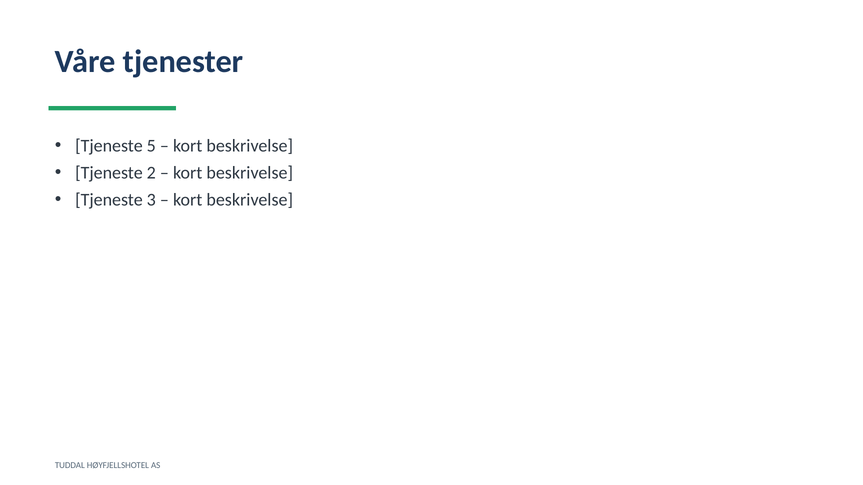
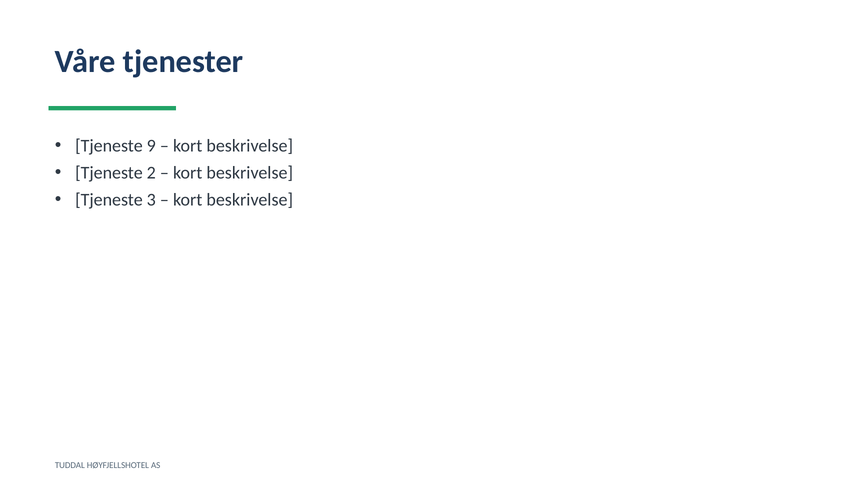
5: 5 -> 9 (151, 146)
